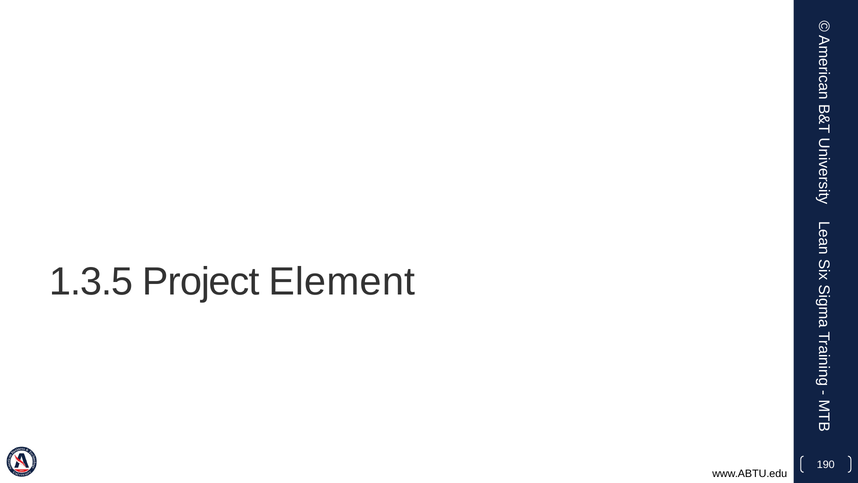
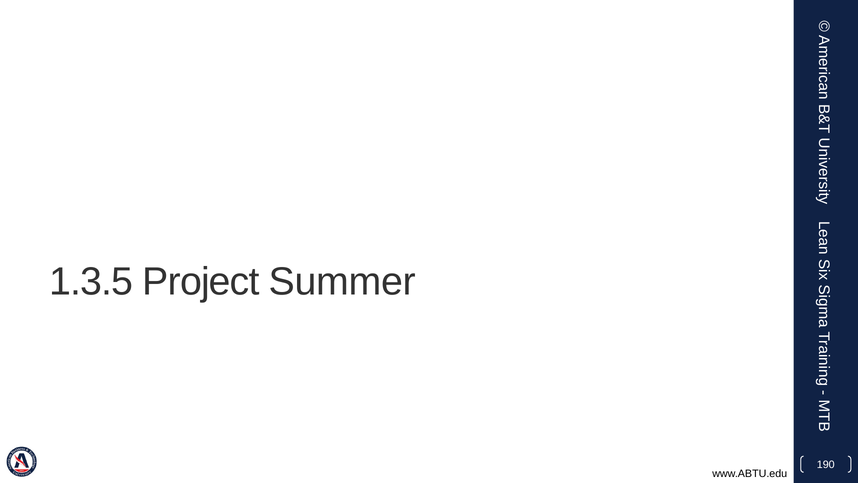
Element: Element -> Summer (342, 282)
